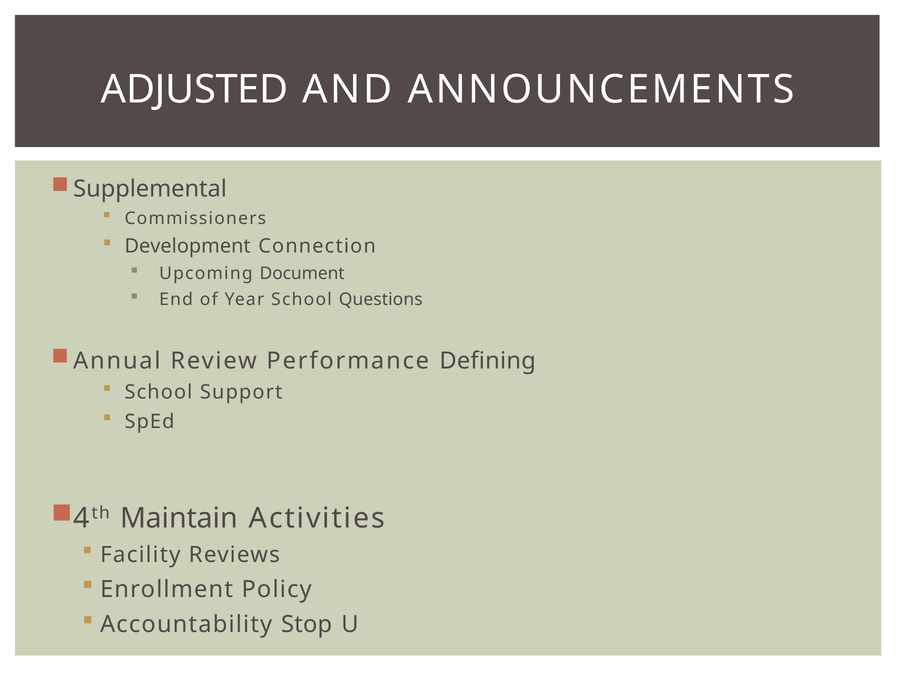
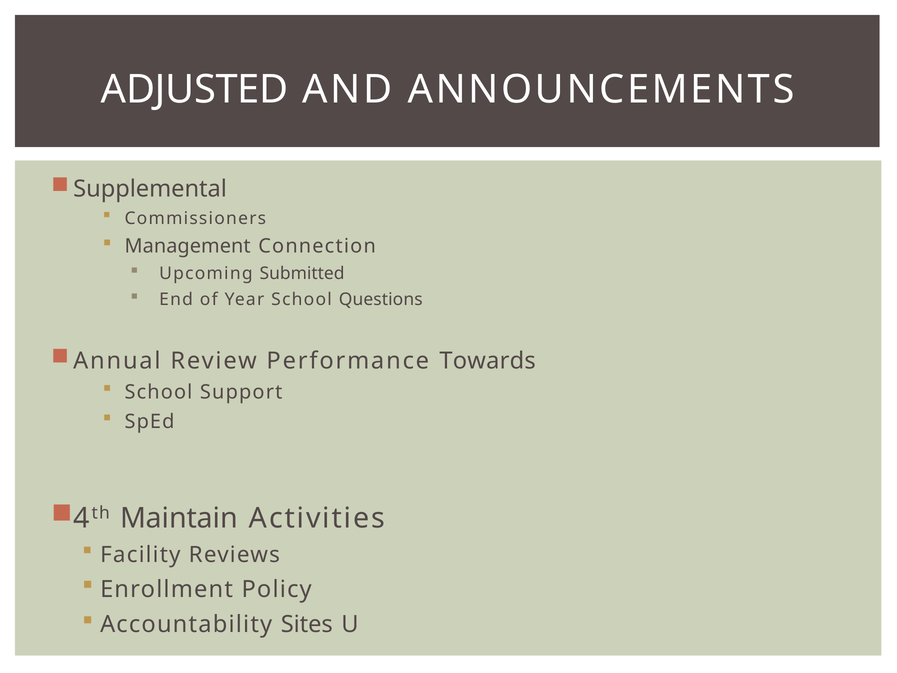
Development: Development -> Management (188, 246)
Document: Document -> Submitted (302, 273)
Defining: Defining -> Towards (488, 361)
Stop: Stop -> Sites (307, 624)
